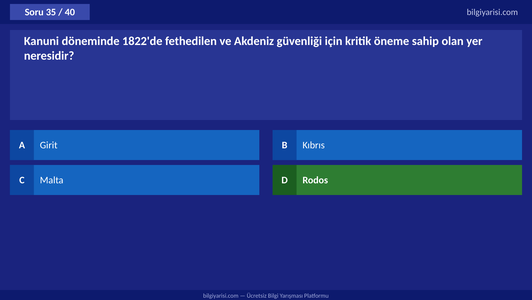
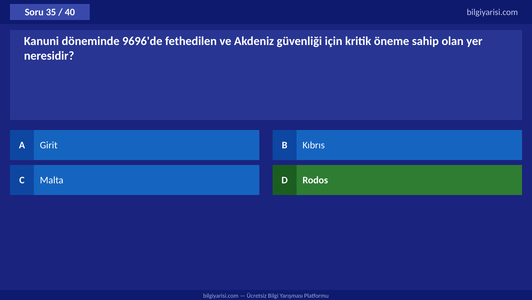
1822'de: 1822'de -> 9696'de (142, 41)
